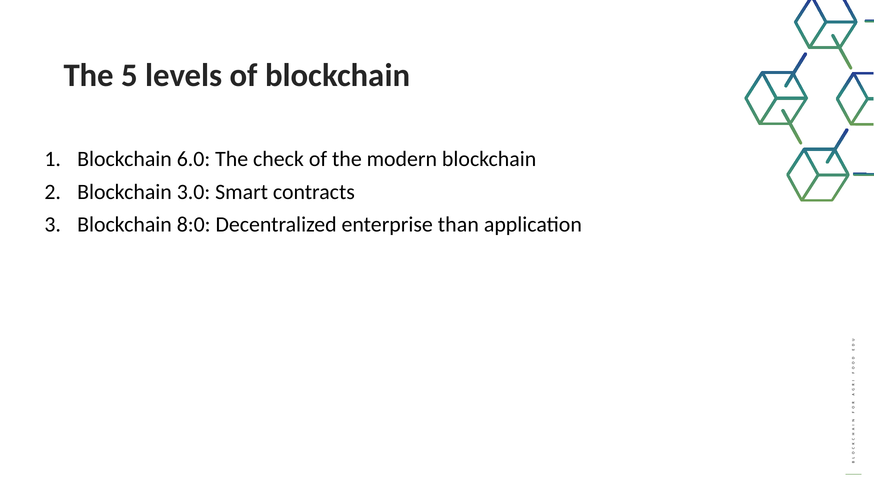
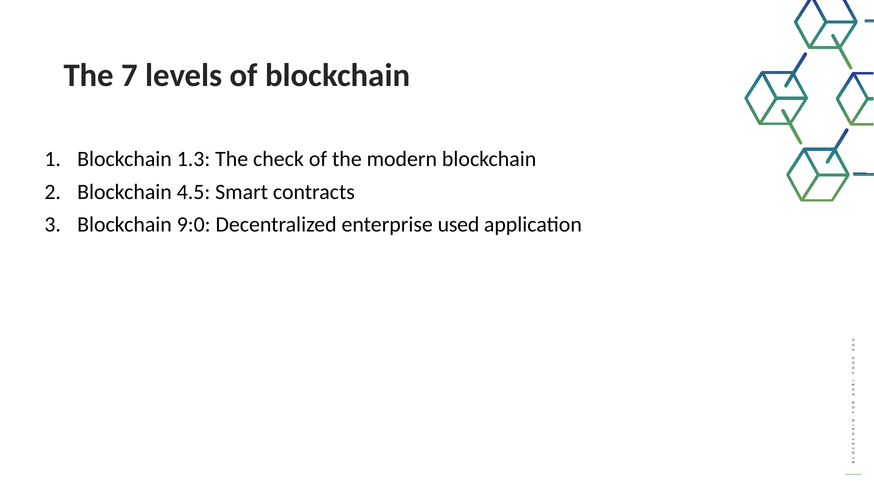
5: 5 -> 7 (130, 75)
6.0: 6.0 -> 1.3 (193, 159)
3.0: 3.0 -> 4.5 (193, 192)
8:0: 8:0 -> 9:0 (194, 224)
than: than -> used (459, 224)
